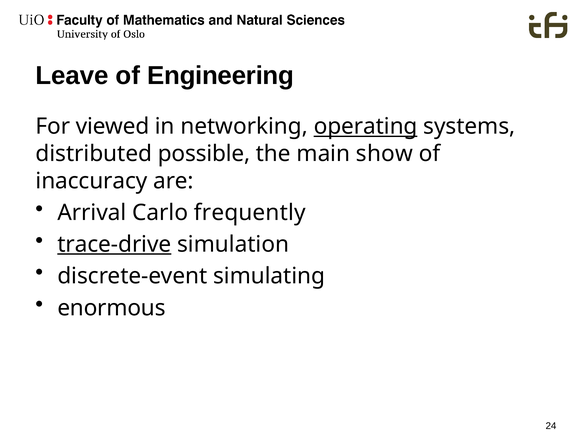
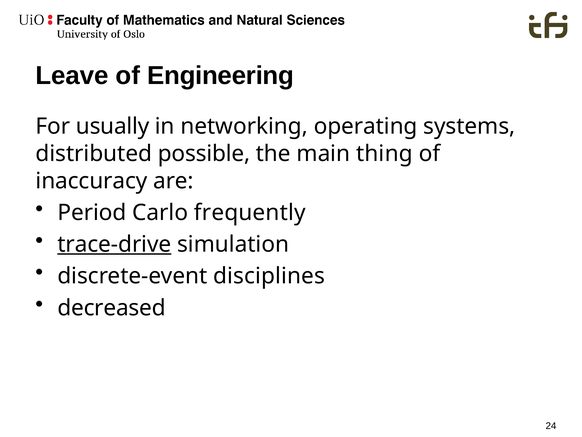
viewed: viewed -> usually (113, 126)
operating underline: present -> none (366, 126)
show: show -> thing (384, 153)
Arrival: Arrival -> Period (92, 212)
simulating: simulating -> disciplines (269, 276)
enormous: enormous -> decreased (112, 308)
